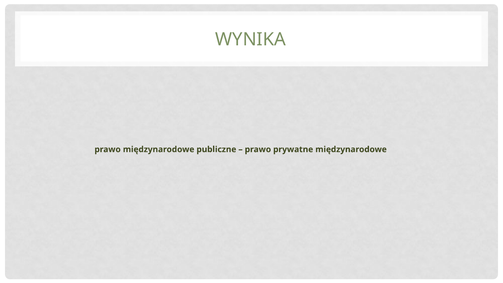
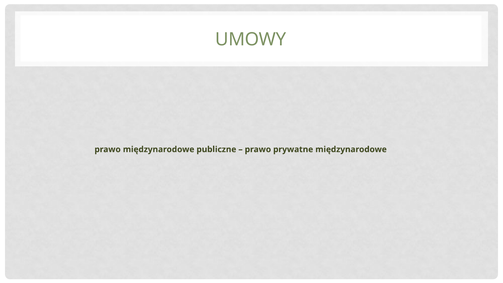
WYNIKA: WYNIKA -> UMOWY (251, 40)
